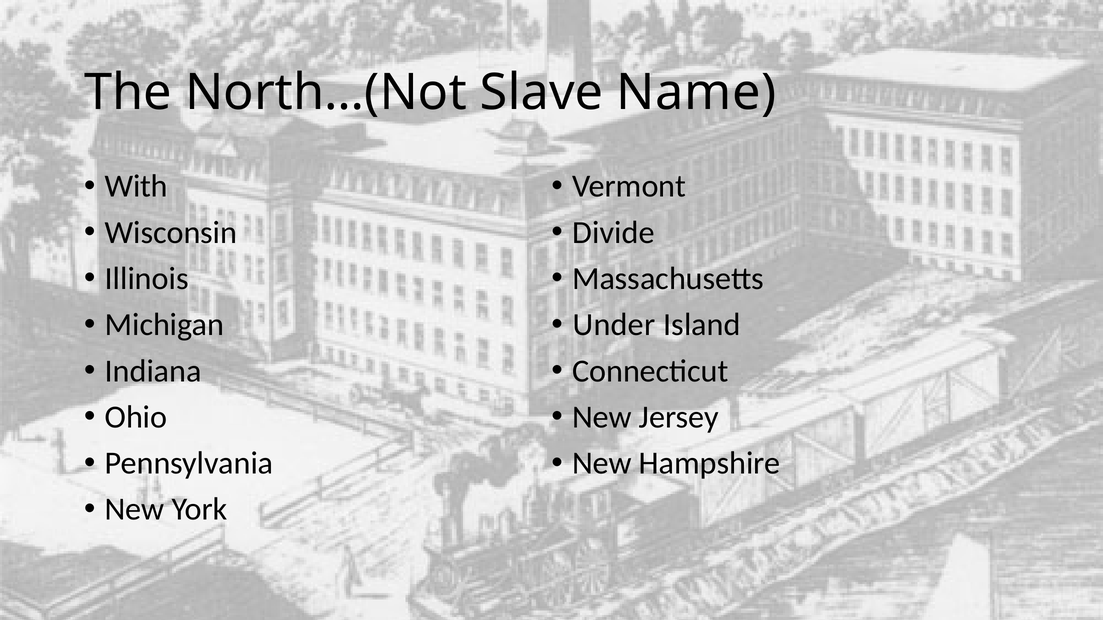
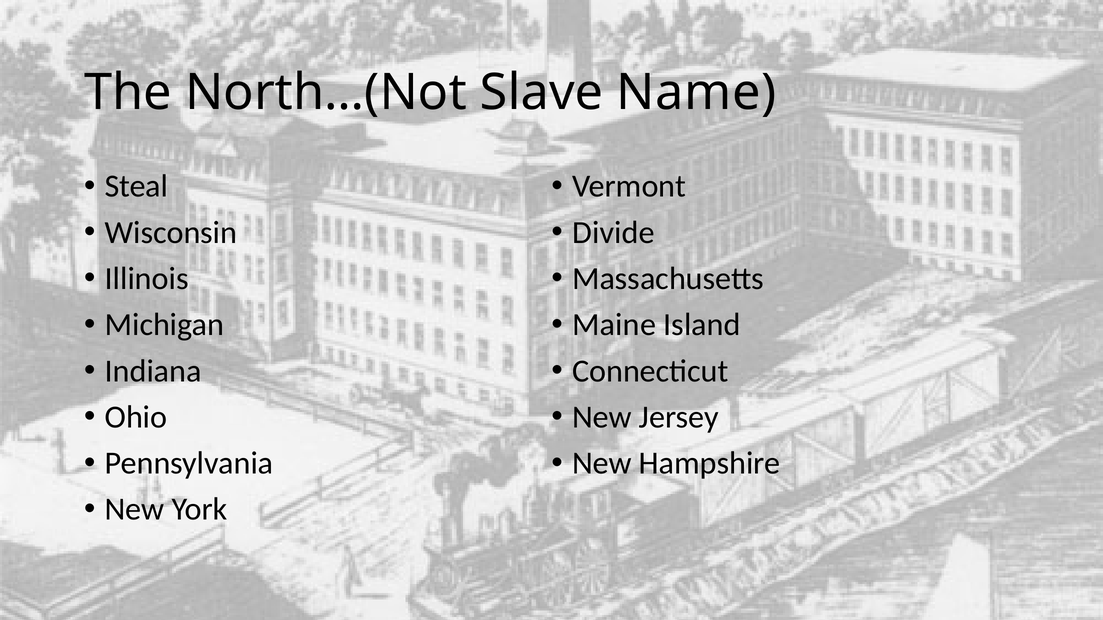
With: With -> Steal (136, 186)
Under: Under -> Maine (614, 325)
